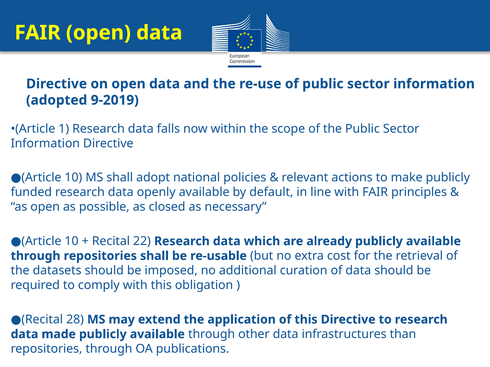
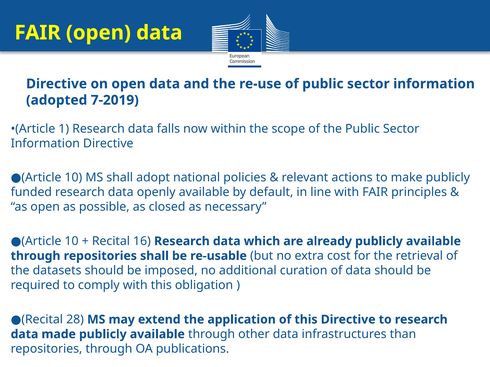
9-2019: 9-2019 -> 7-2019 (115, 100)
22: 22 -> 16 (142, 242)
